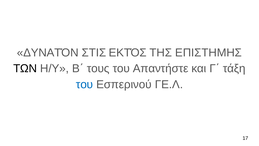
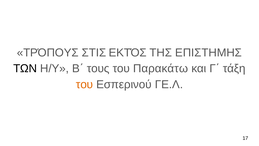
ΔΥΝΑΤΌΝ: ΔΥΝΑΤΌΝ -> ΤΡΌΠΟΥΣ (48, 53)
Απαντήστε: Απαντήστε -> Παρακάτω (161, 68)
του colour: blue -> orange (85, 84)
